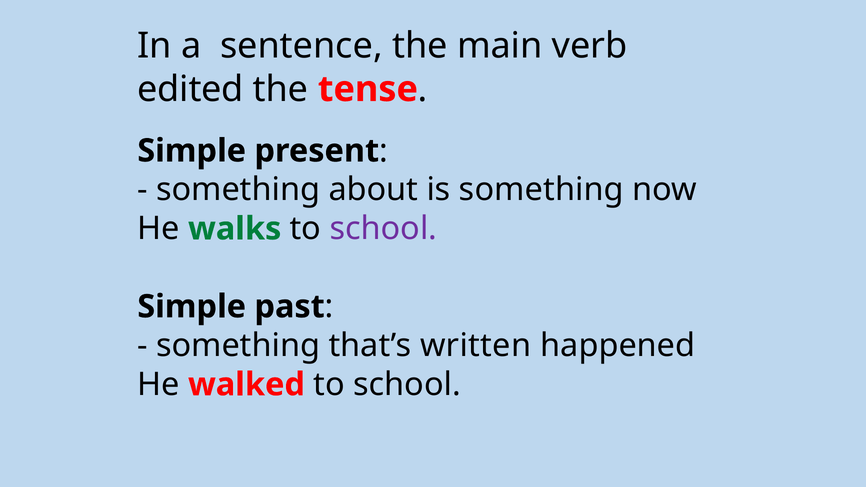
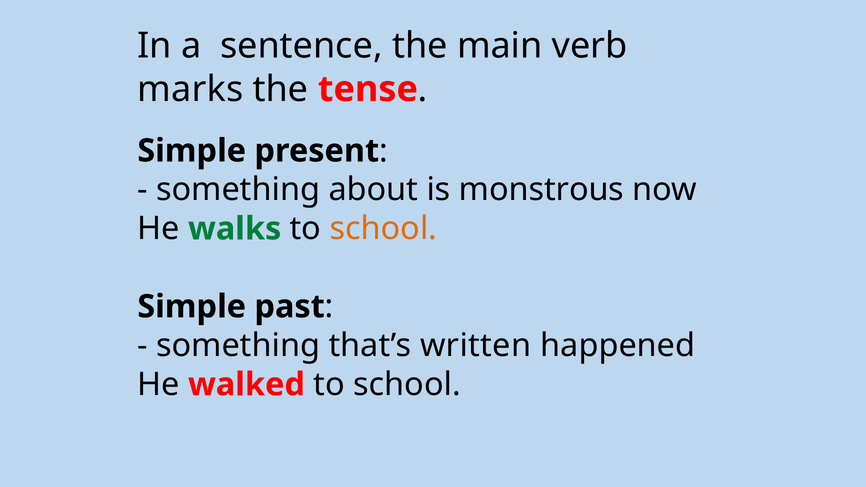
edited: edited -> marks (190, 89)
is something: something -> monstrous (541, 190)
school colour: purple -> orange (383, 229)
